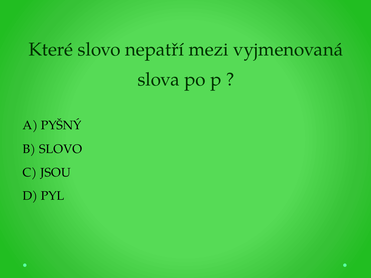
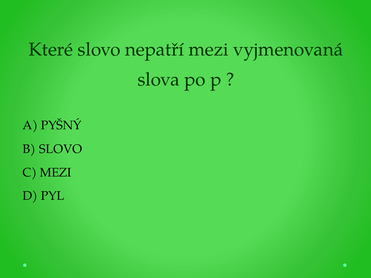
C JSOU: JSOU -> MEZI (56, 173)
